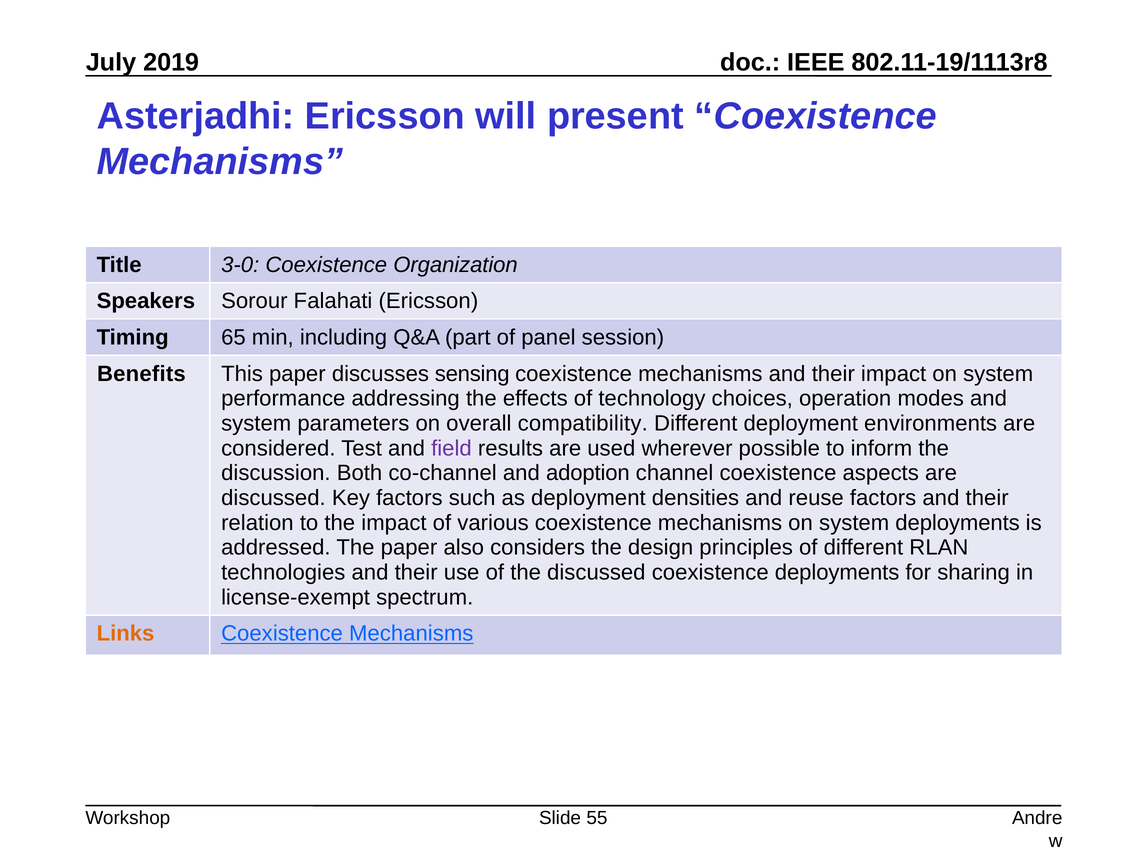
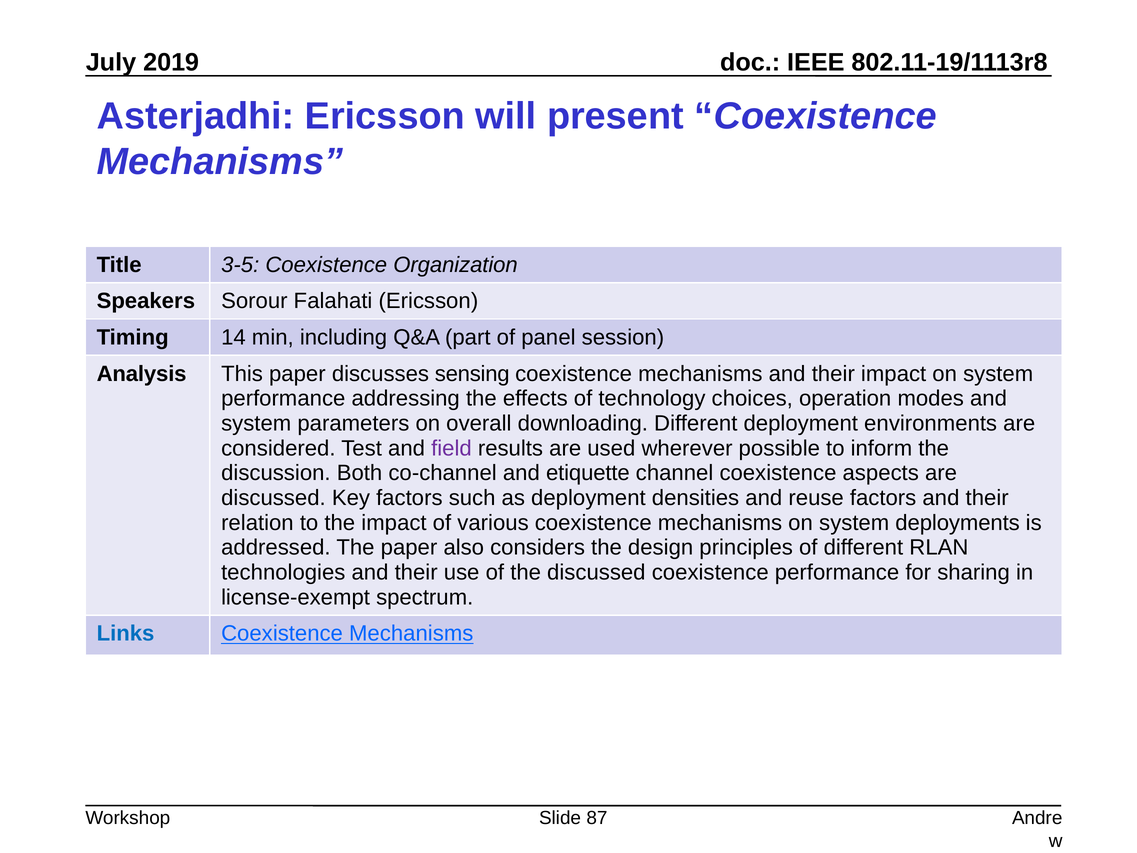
3-0: 3-0 -> 3-5 (240, 265)
65: 65 -> 14 (233, 337)
Benefits: Benefits -> Analysis (142, 374)
compatibility: compatibility -> downloading (583, 423)
adoption: adoption -> etiquette (588, 473)
coexistence deployments: deployments -> performance (837, 572)
Links colour: orange -> blue (126, 633)
55: 55 -> 87 (597, 818)
